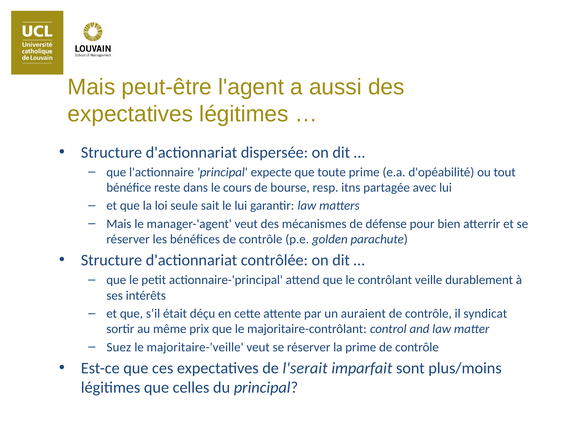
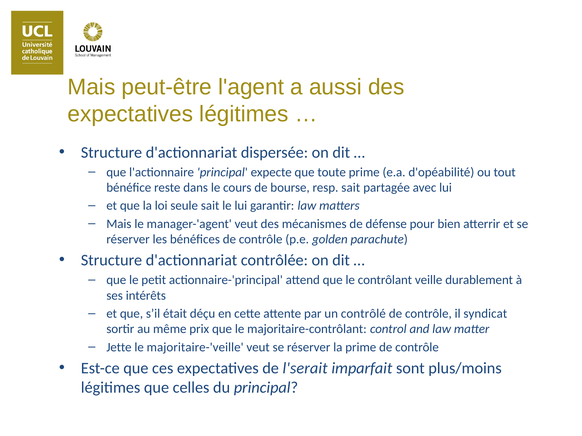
resp itns: itns -> sait (351, 188)
auraient: auraient -> contrôlé (363, 314)
Suez: Suez -> Jette (119, 348)
